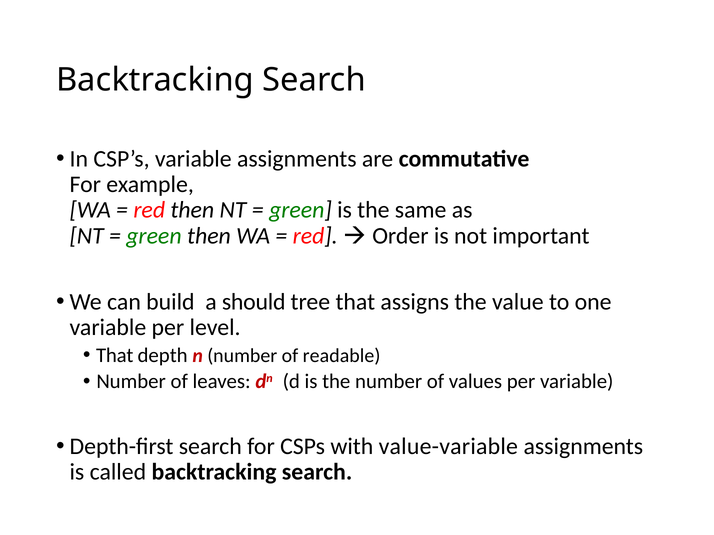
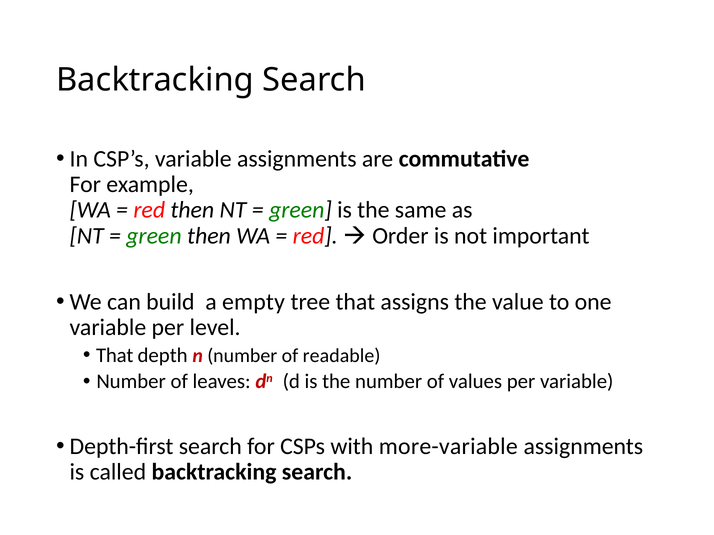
should: should -> empty (253, 302)
value-variable: value-variable -> more-variable (448, 447)
